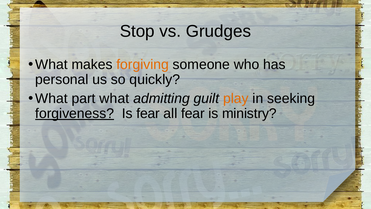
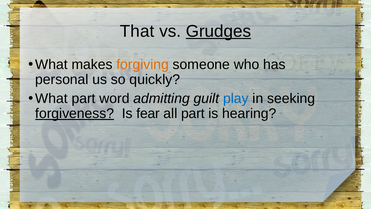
Stop: Stop -> That (137, 31)
Grudges underline: none -> present (218, 31)
part what: what -> word (114, 98)
play colour: orange -> blue (236, 98)
all fear: fear -> part (193, 113)
ministry: ministry -> hearing (249, 113)
